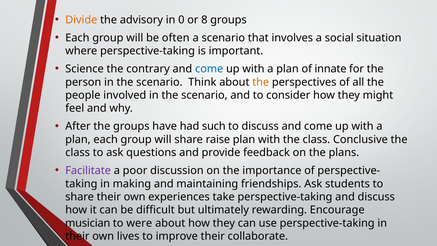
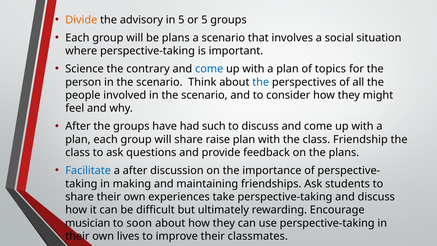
in 0: 0 -> 5 (181, 20)
or 8: 8 -> 5 (204, 20)
be often: often -> plans (176, 38)
innate: innate -> topics (330, 69)
the colour: orange -> blue (261, 82)
Conclusive: Conclusive -> Friendship (360, 139)
Facilitate colour: purple -> blue (88, 171)
a poor: poor -> after (135, 171)
were: were -> soon (139, 223)
collaborate: collaborate -> classmates (258, 236)
